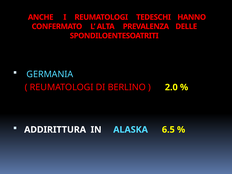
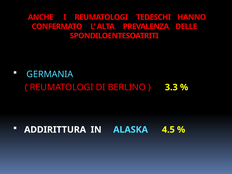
2.0: 2.0 -> 3.3 (171, 87)
6.5: 6.5 -> 4.5 (168, 130)
